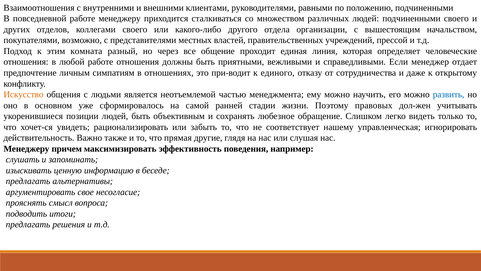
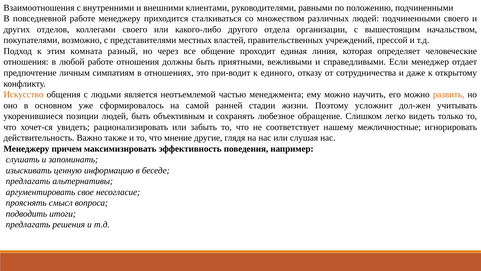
развить colour: blue -> orange (449, 94)
правовых: правовых -> усложнит (374, 105)
управленческая: управленческая -> межличностные (389, 127)
прямая: прямая -> мнение (178, 138)
